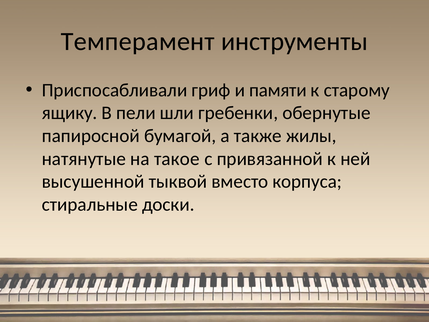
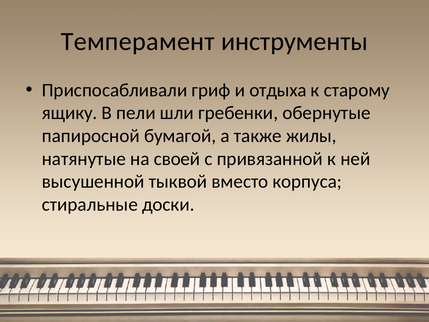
памяти: памяти -> отдыха (278, 90)
такое: такое -> своей (177, 159)
